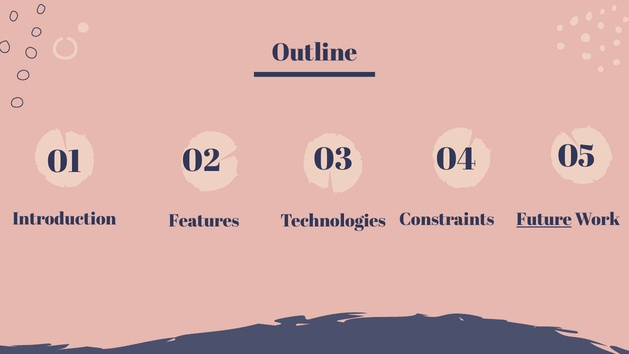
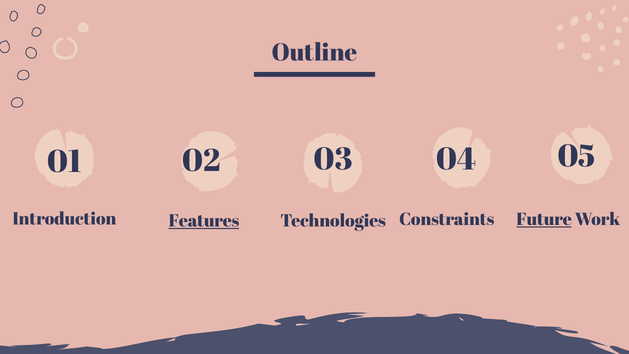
Features underline: none -> present (204, 221)
